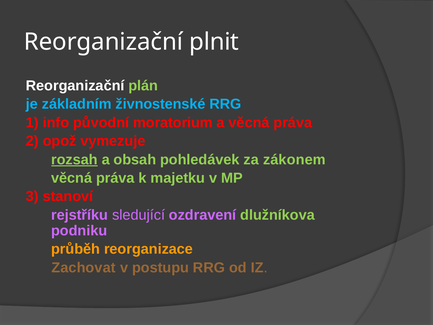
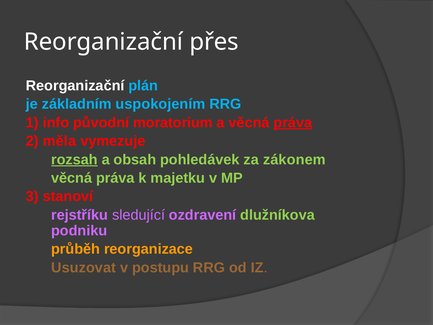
plnit: plnit -> přes (214, 42)
plán colour: light green -> light blue (143, 86)
živnostenské: živnostenské -> uspokojením (161, 104)
práva underline: none -> present (293, 123)
opož: opož -> měla (59, 141)
Zachovat: Zachovat -> Usuzovat (84, 267)
